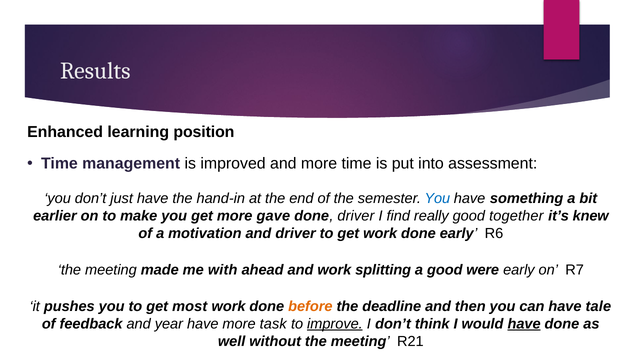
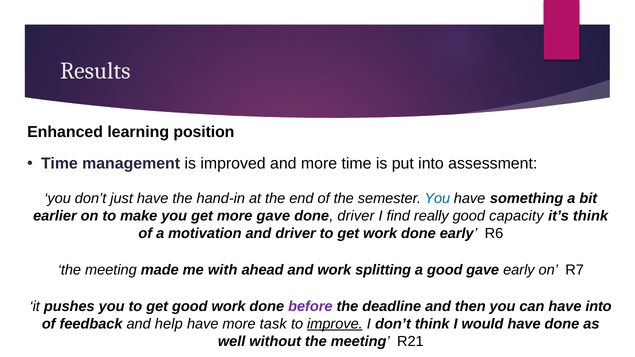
together: together -> capacity (516, 216)
it’s knew: knew -> think (591, 216)
good were: were -> gave (483, 270)
get most: most -> good (190, 307)
before colour: orange -> purple (310, 307)
have tale: tale -> into (599, 307)
year: year -> help (169, 324)
have underline: present -> none (524, 324)
